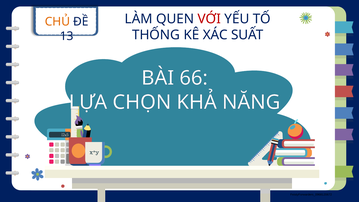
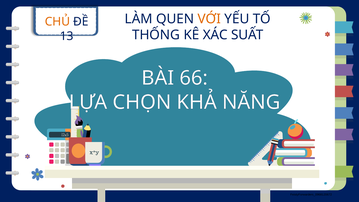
VỚI colour: red -> orange (209, 19)
